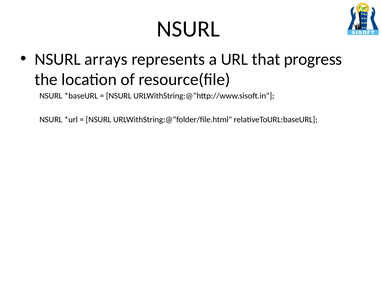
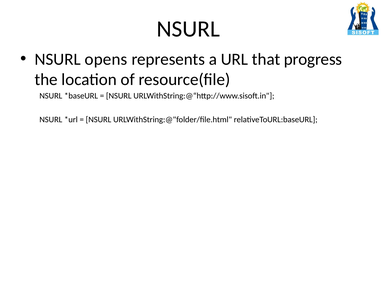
arrays: arrays -> opens (106, 59)
